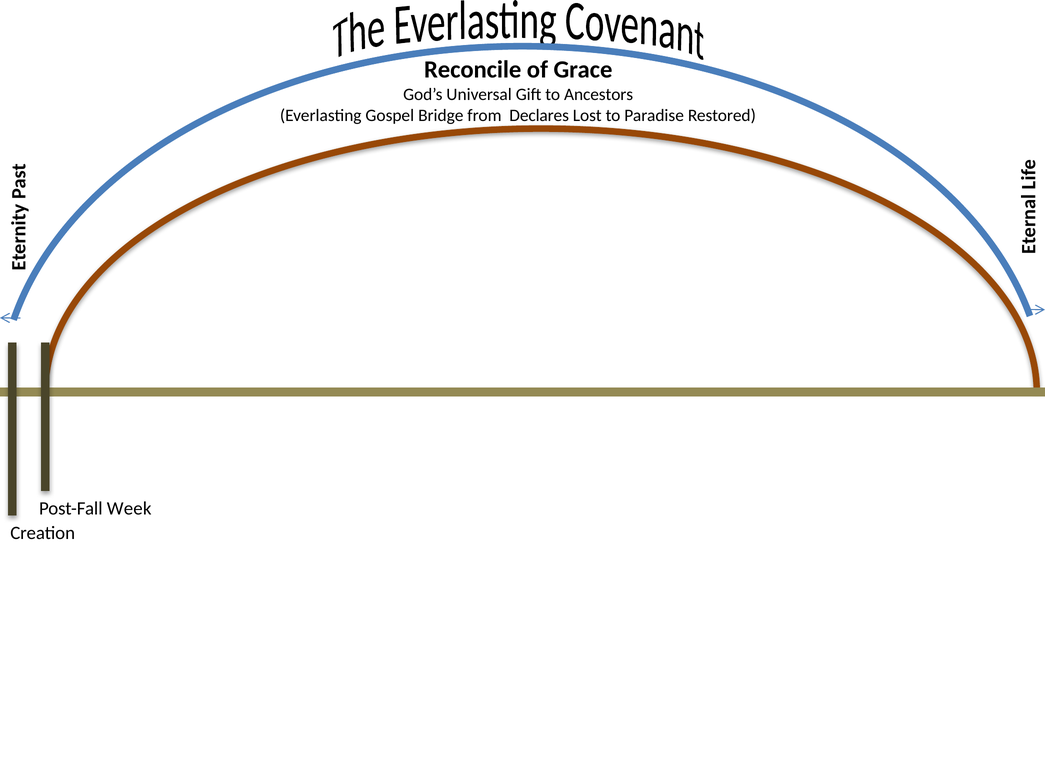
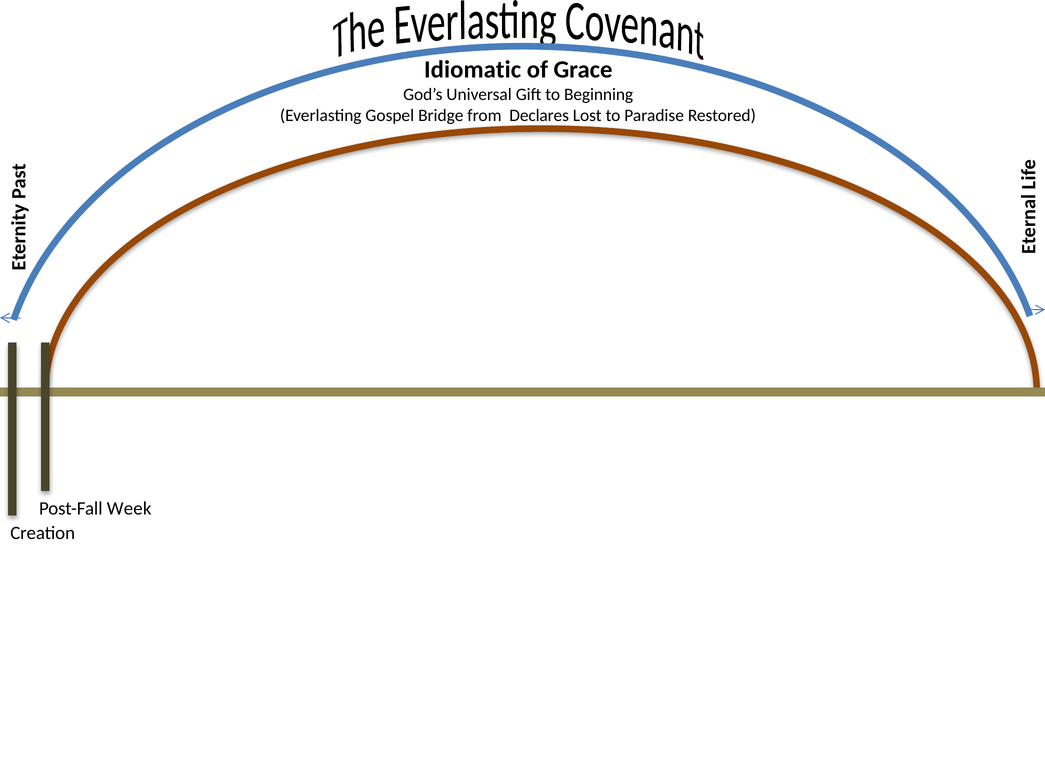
Reconcile: Reconcile -> Idiomatic (473, 70)
Ancestors: Ancestors -> Beginning (599, 94)
